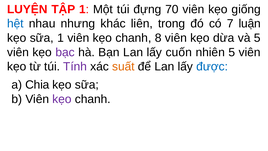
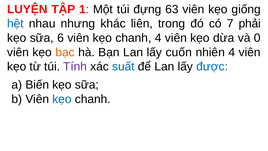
70: 70 -> 63 (172, 9)
luận: luận -> phải (250, 24)
sữa 1: 1 -> 6 (61, 38)
chanh 8: 8 -> 4 (158, 38)
và 5: 5 -> 0 (257, 38)
bạc colour: purple -> orange (65, 52)
nhiên 5: 5 -> 4 (232, 52)
suất colour: orange -> blue (123, 66)
Chia: Chia -> Biến (37, 85)
kẹo colour: purple -> blue (62, 99)
